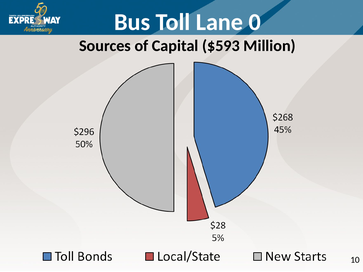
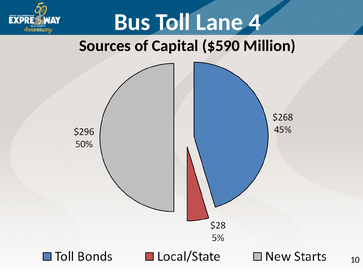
0: 0 -> 4 (255, 22)
$593: $593 -> $590 (221, 46)
